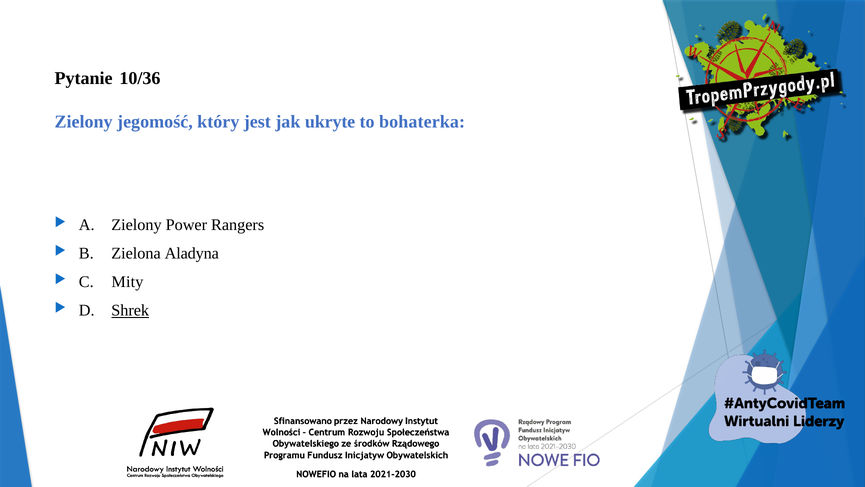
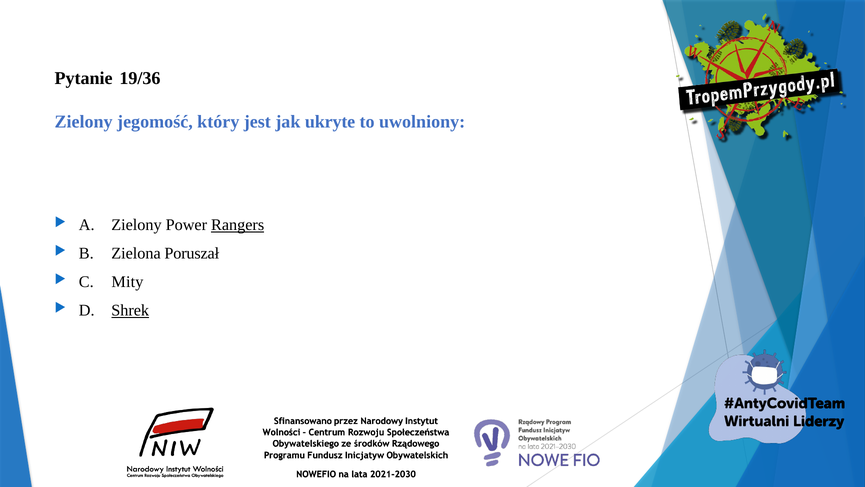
10/36: 10/36 -> 19/36 (140, 78)
bohaterka: bohaterka -> uwolniony (422, 122)
Rangers underline: none -> present (238, 225)
Aladyna: Aladyna -> Poruszał (192, 253)
